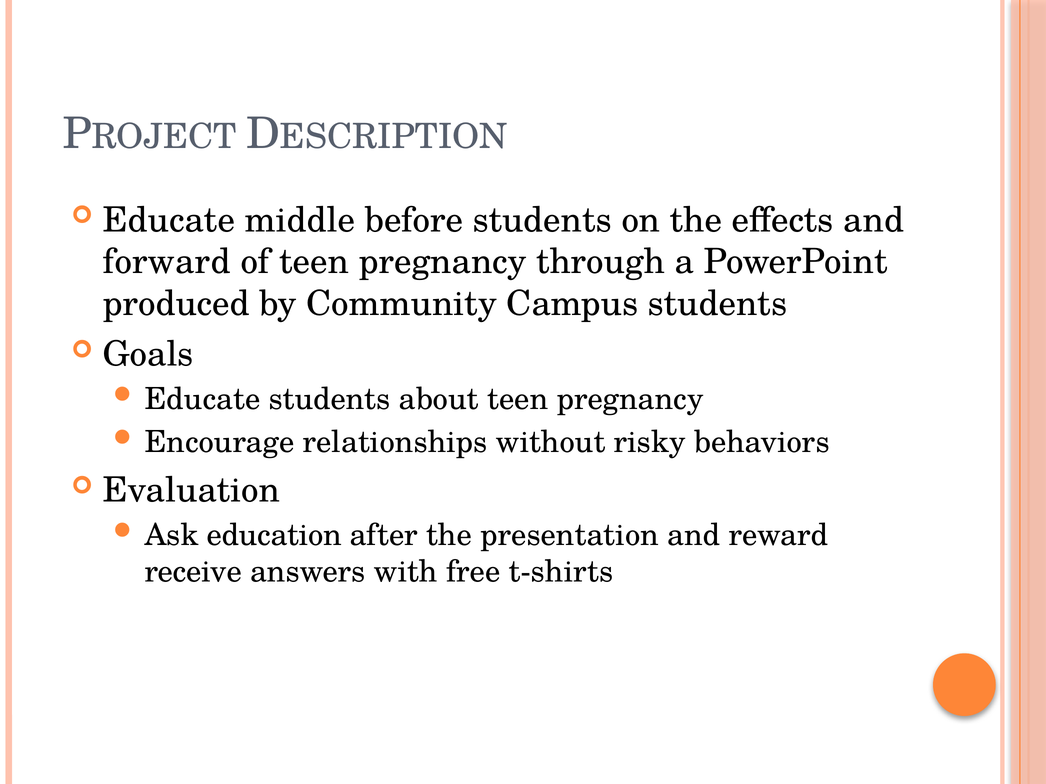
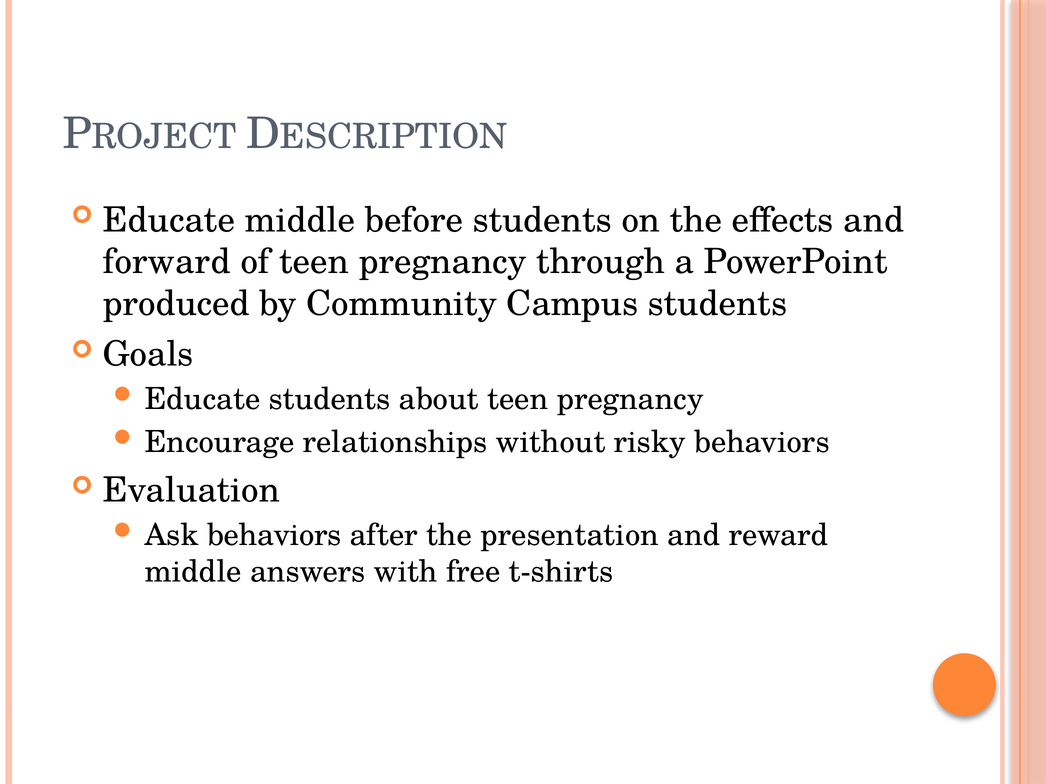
Ask education: education -> behaviors (274, 536)
receive: receive -> middle (193, 572)
